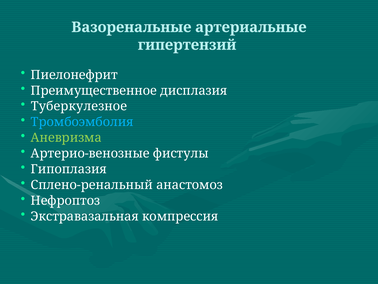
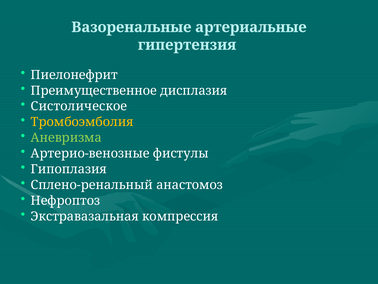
гипертензий: гипертензий -> гипертензия (187, 45)
Туберкулезное: Туберкулезное -> Систолическое (79, 106)
Тромбоэмболия colour: light blue -> yellow (82, 122)
